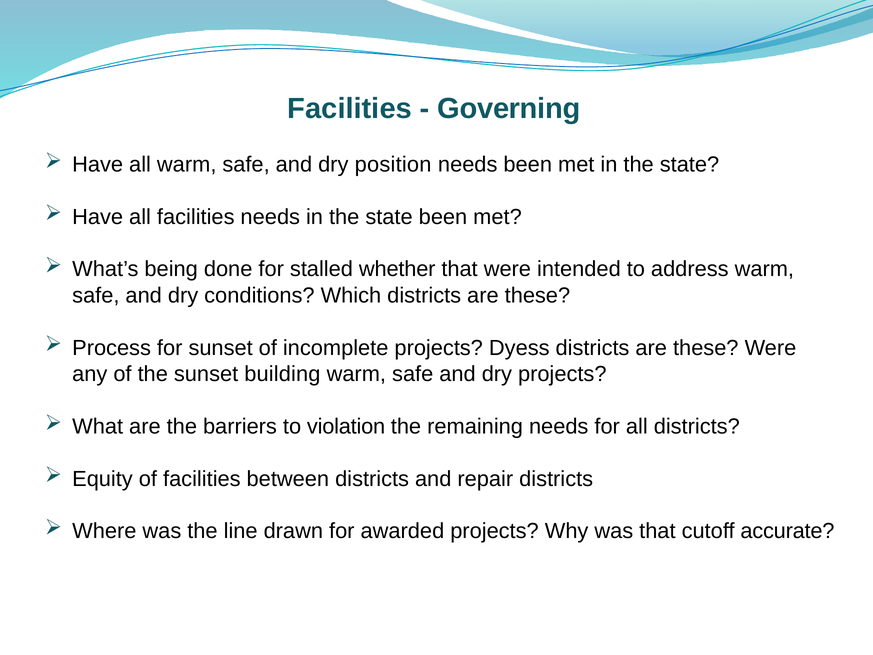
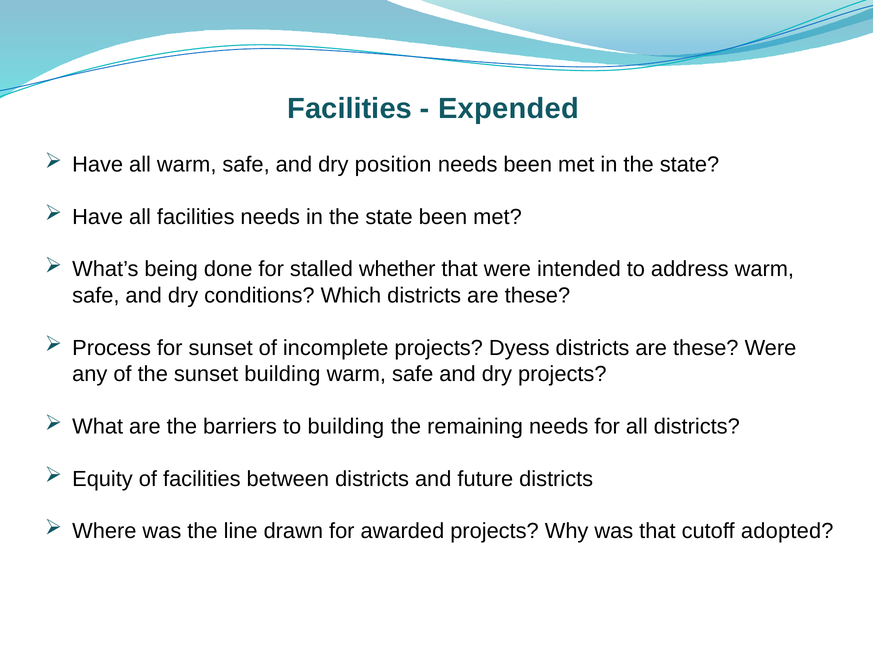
Governing: Governing -> Expended (509, 109)
to violation: violation -> building (346, 426)
repair: repair -> future (485, 479)
accurate: accurate -> adopted (787, 531)
